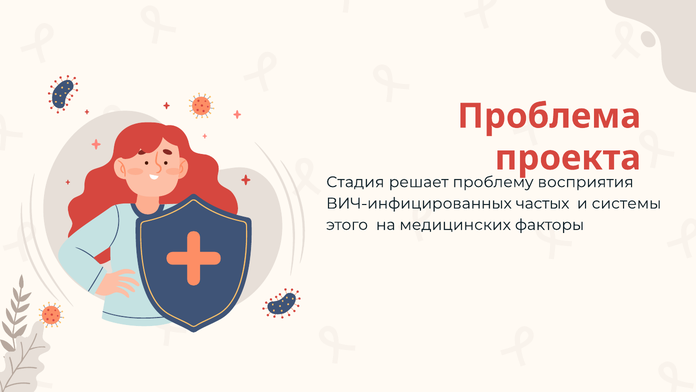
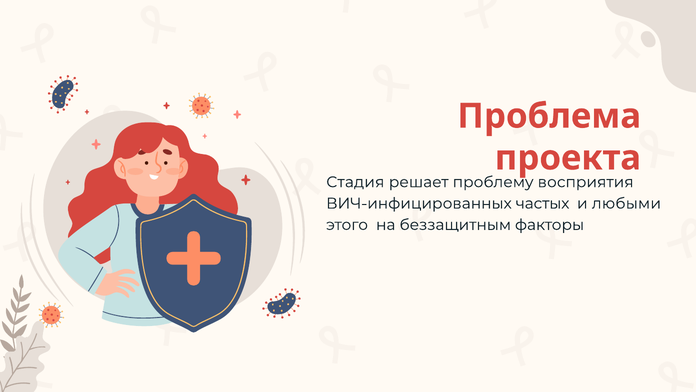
системы: системы -> любыми (626, 203)
медицинских: медицинских -> беззащитным (455, 225)
